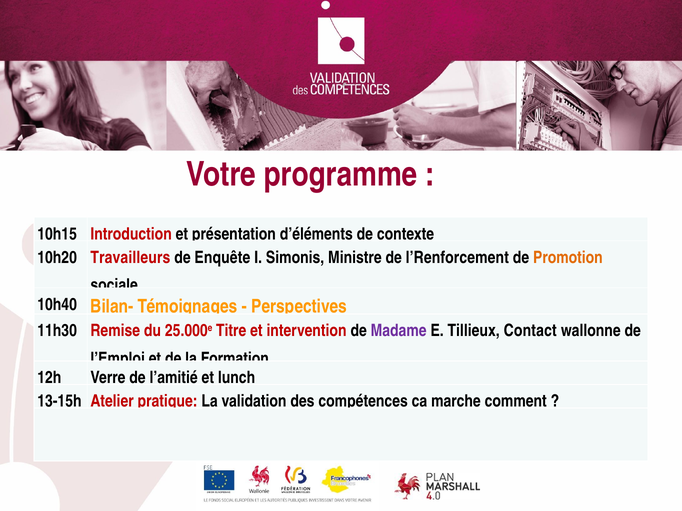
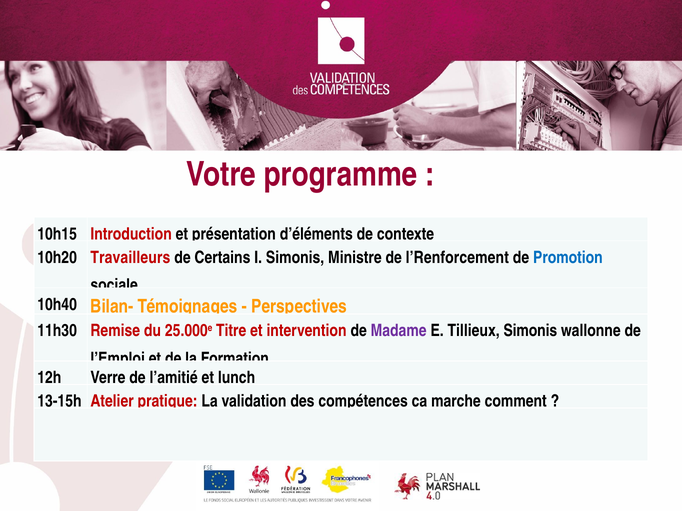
Enquête: Enquête -> Certains (222, 258)
Promotion colour: orange -> blue (568, 258)
Tillieux Contact: Contact -> Simonis (530, 331)
